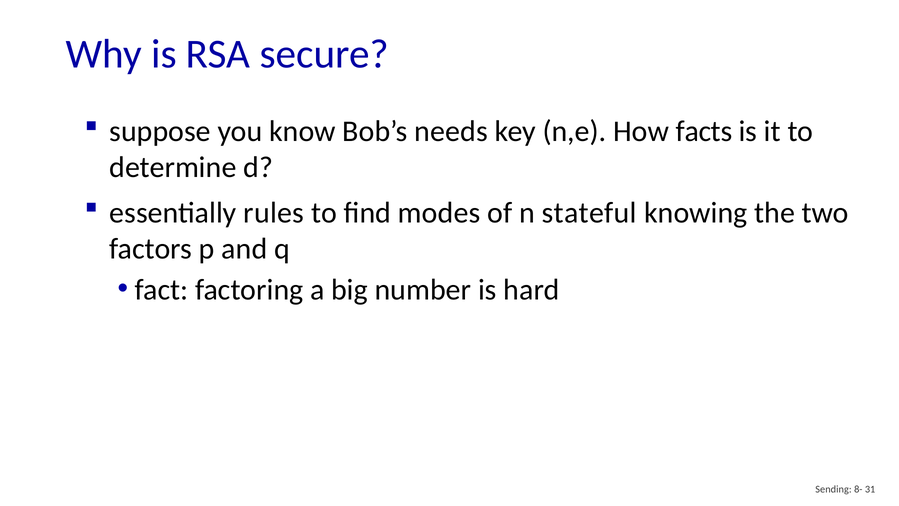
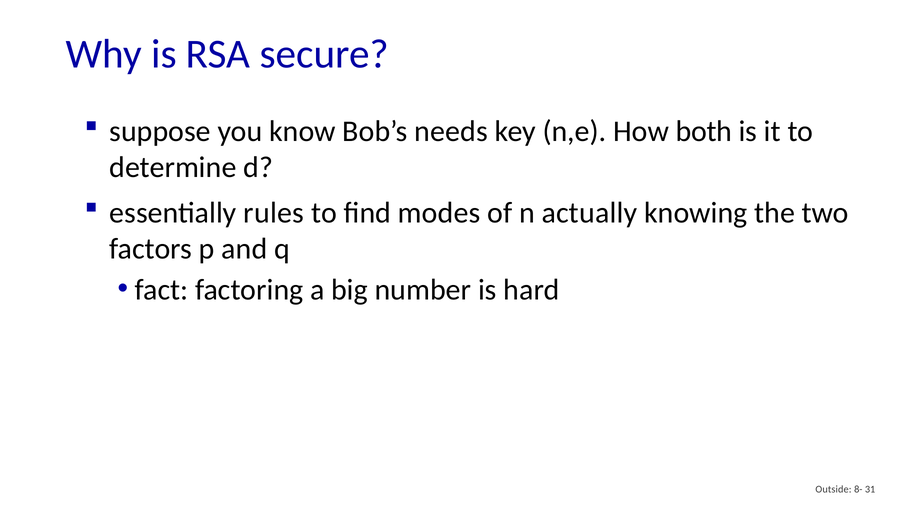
facts: facts -> both (704, 131)
stateful: stateful -> actually (589, 213)
Sending: Sending -> Outside (833, 489)
